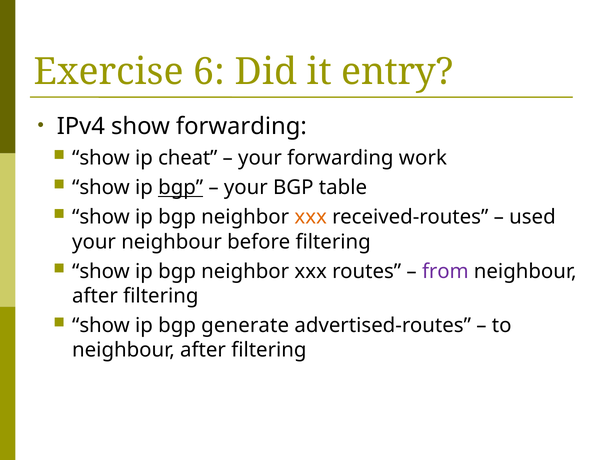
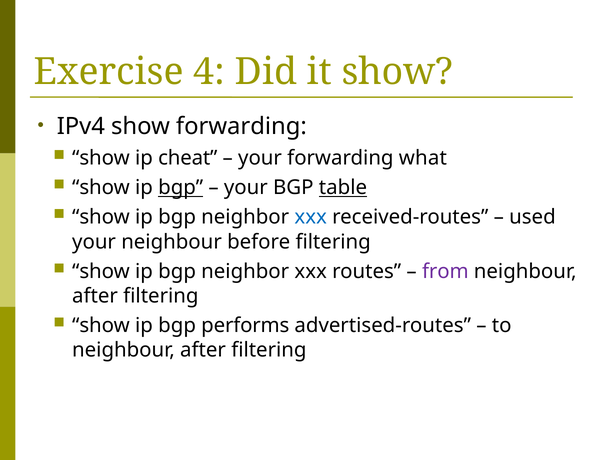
6: 6 -> 4 (209, 72)
it entry: entry -> show (397, 72)
work: work -> what (423, 158)
table underline: none -> present (343, 187)
xxx colour: orange -> blue (311, 217)
generate: generate -> performs (245, 325)
